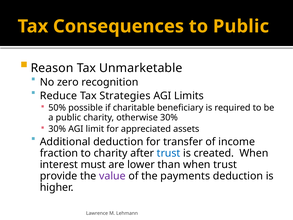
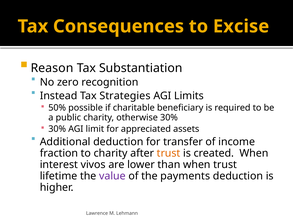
to Public: Public -> Excise (241, 26)
Unmarketable: Unmarketable -> Substantiation (141, 68)
Reduce: Reduce -> Instead (59, 96)
trust colour: blue -> orange (169, 153)
must: must -> vivos (93, 164)
provide: provide -> lifetime (59, 176)
